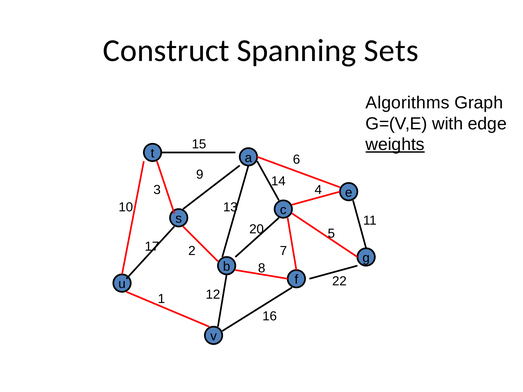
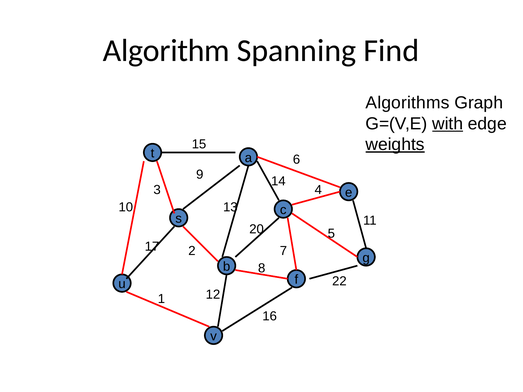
Construct: Construct -> Algorithm (166, 51)
Sets: Sets -> Find (391, 51)
with underline: none -> present (448, 124)
